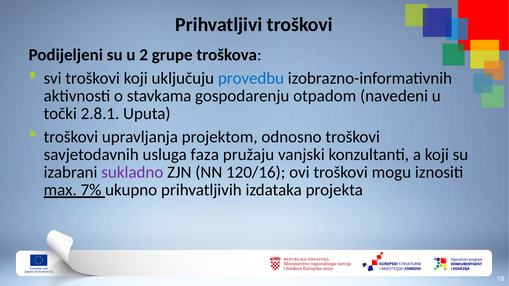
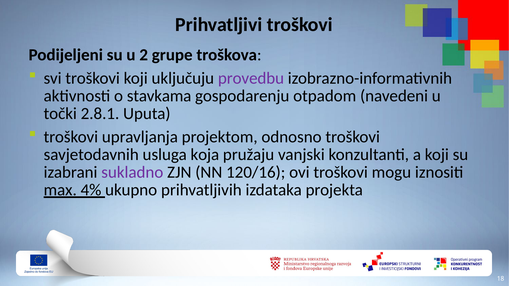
provedbu colour: blue -> purple (251, 78)
faza: faza -> koja (205, 155)
7%: 7% -> 4% (91, 190)
